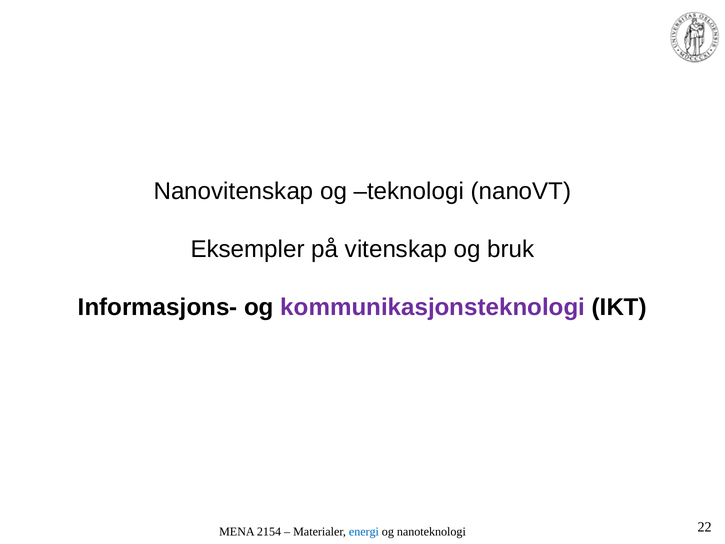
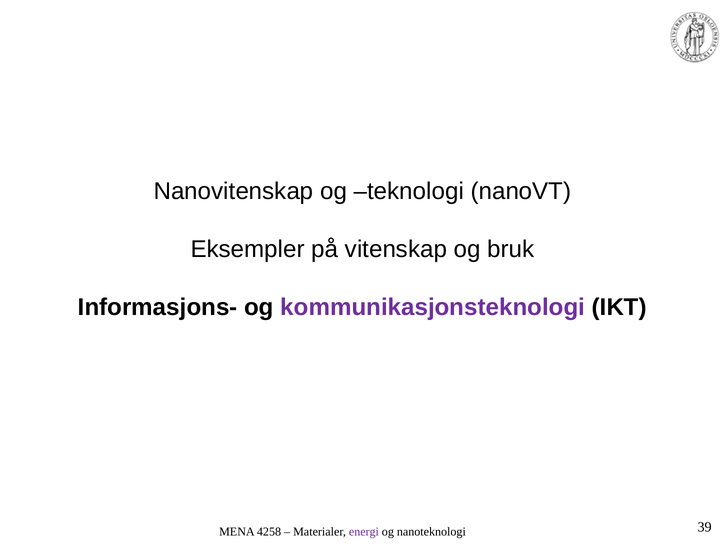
2154: 2154 -> 4258 (269, 531)
energi colour: blue -> purple (364, 531)
22: 22 -> 39 (705, 527)
